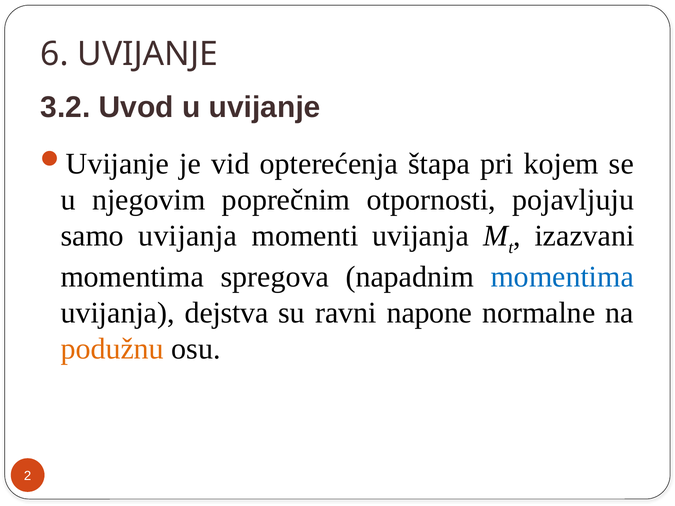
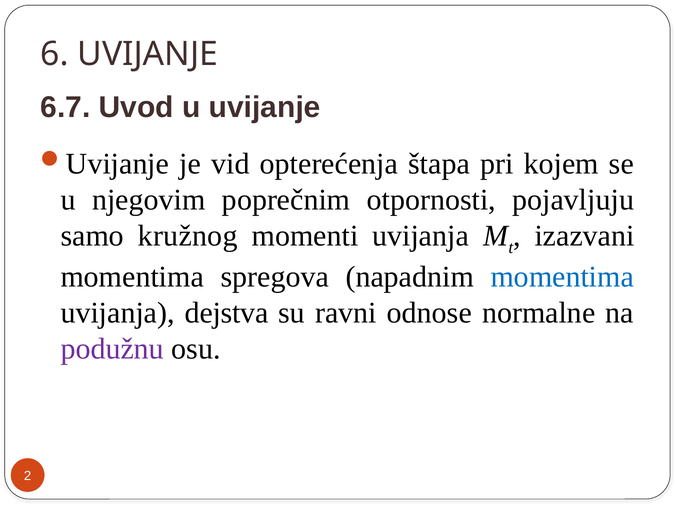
3.2: 3.2 -> 6.7 (65, 107)
samo uvijanja: uvijanja -> kružnog (188, 236)
napone: napone -> odnose (429, 313)
podužnu colour: orange -> purple (112, 349)
